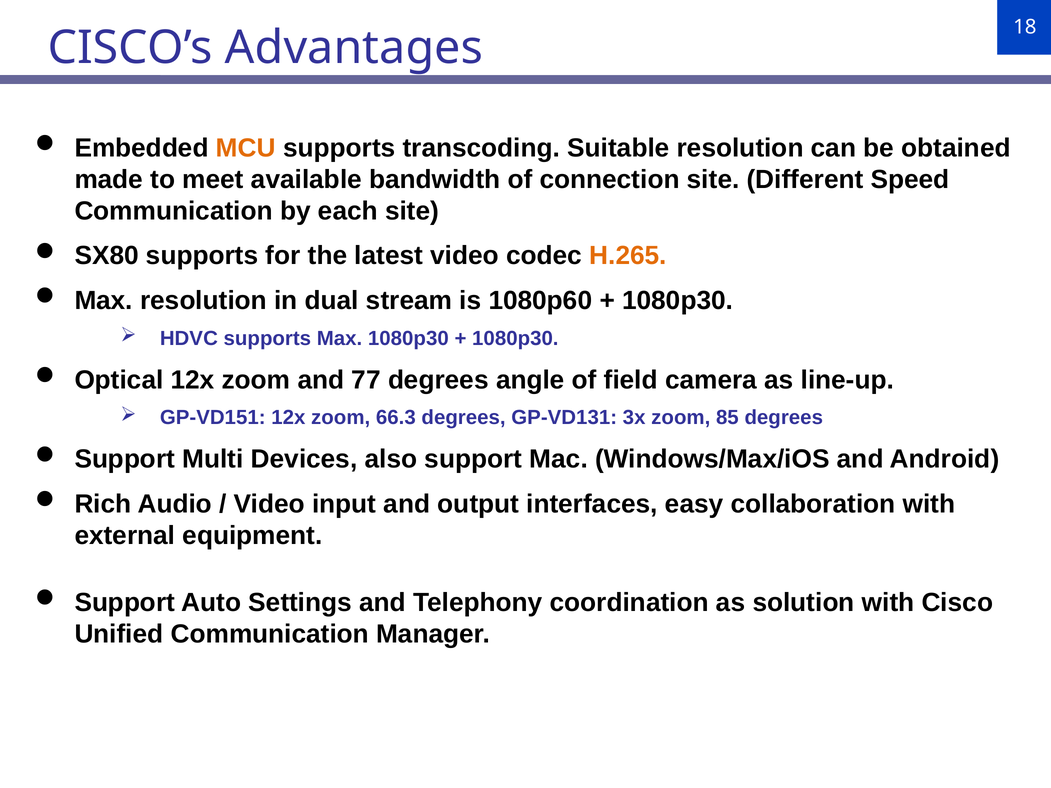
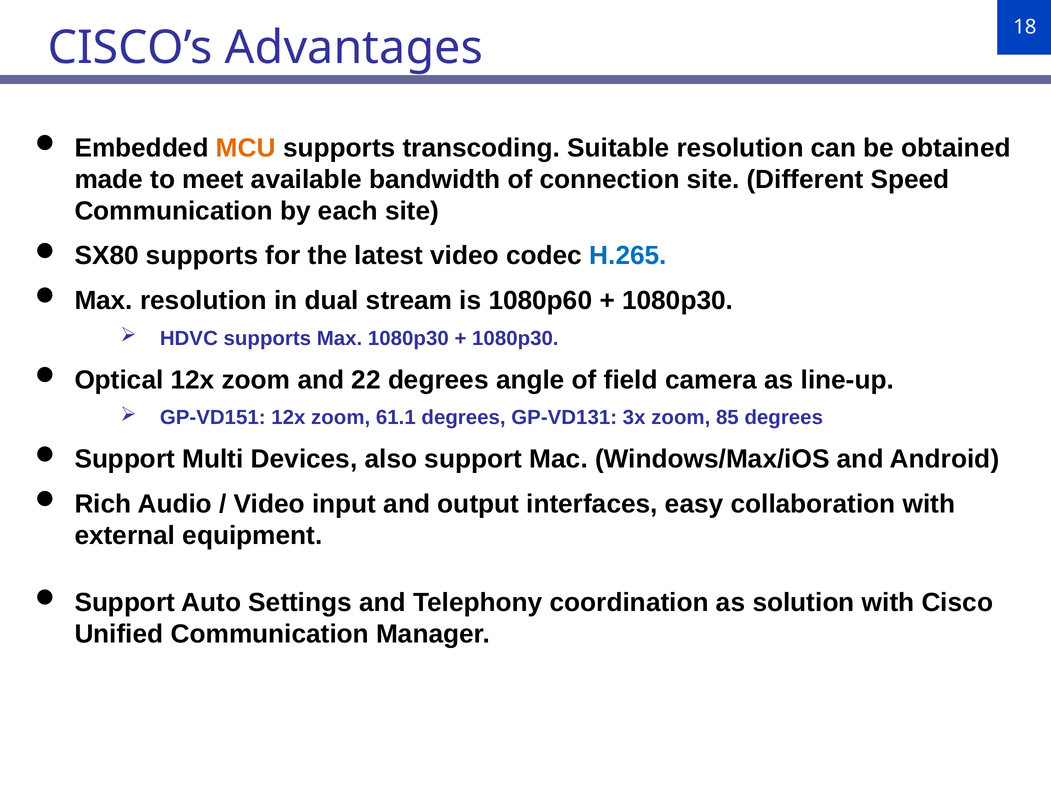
H.265 colour: orange -> blue (628, 256)
77: 77 -> 22 (366, 380)
66.3: 66.3 -> 61.1 (396, 418)
